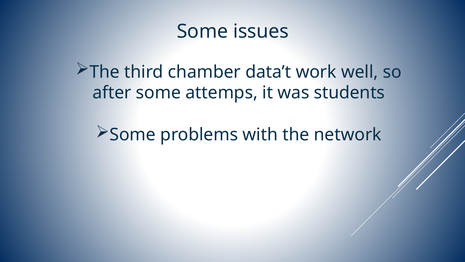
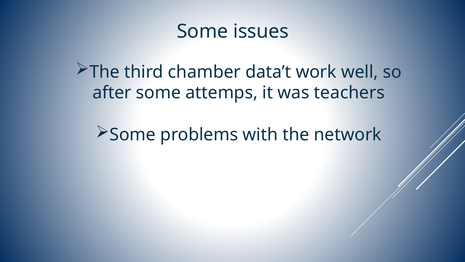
students: students -> teachers (349, 93)
